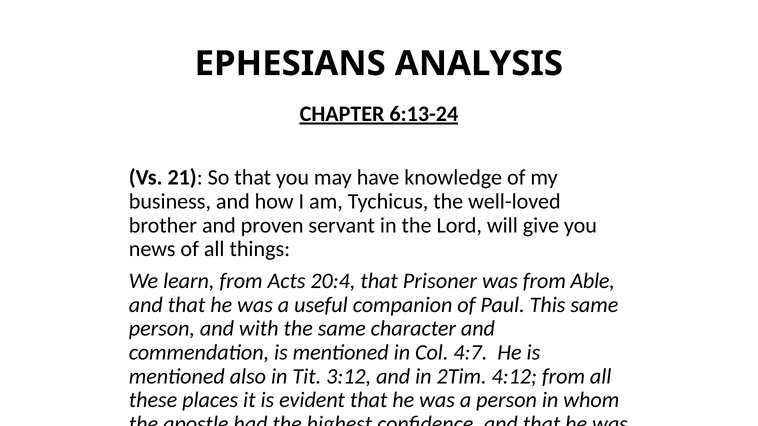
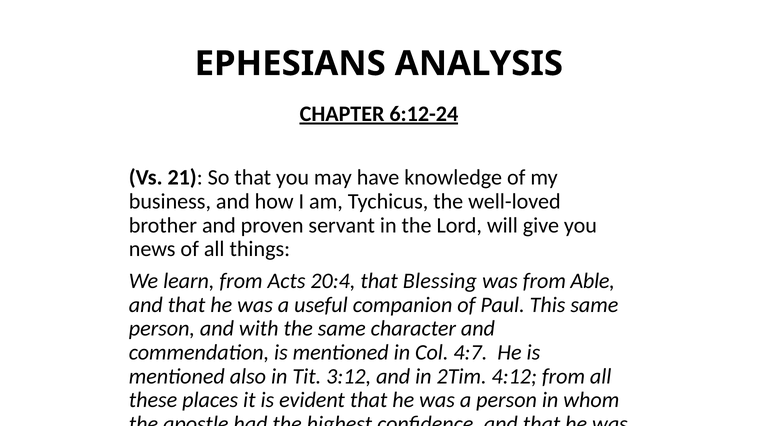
6:13-24: 6:13-24 -> 6:12-24 (424, 114)
Prisoner: Prisoner -> Blessing (440, 281)
